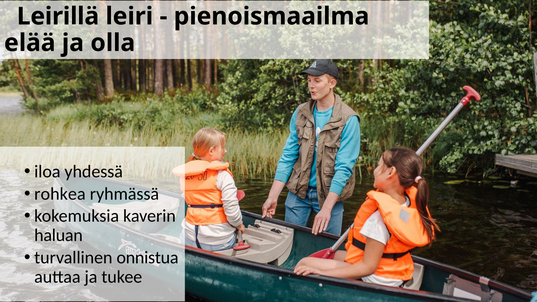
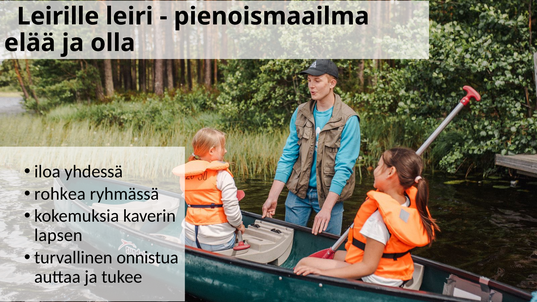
Leirillä: Leirillä -> Leirille (58, 16)
haluan: haluan -> lapsen (58, 235)
